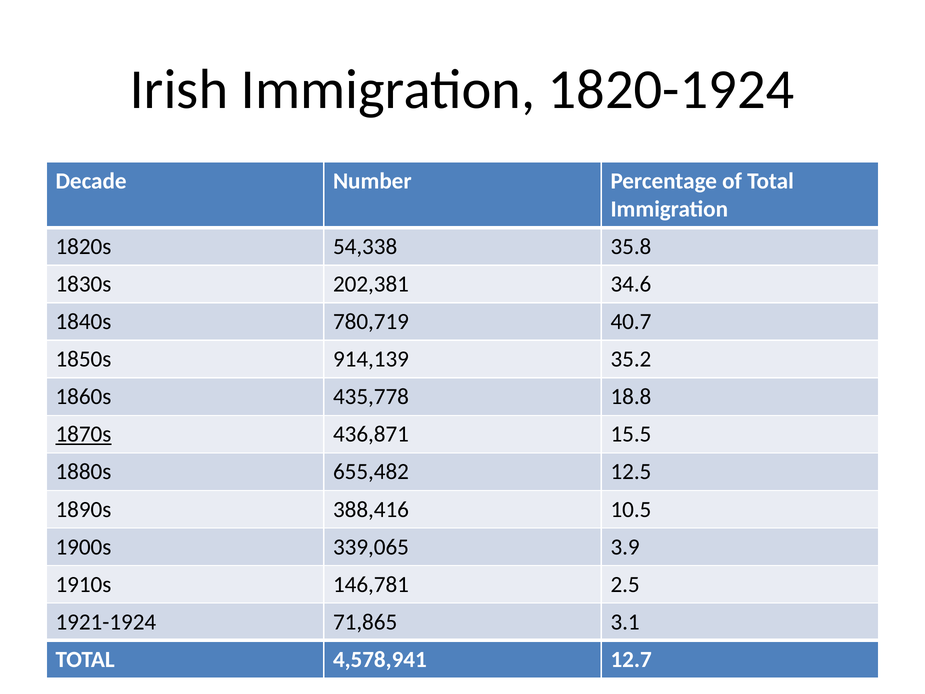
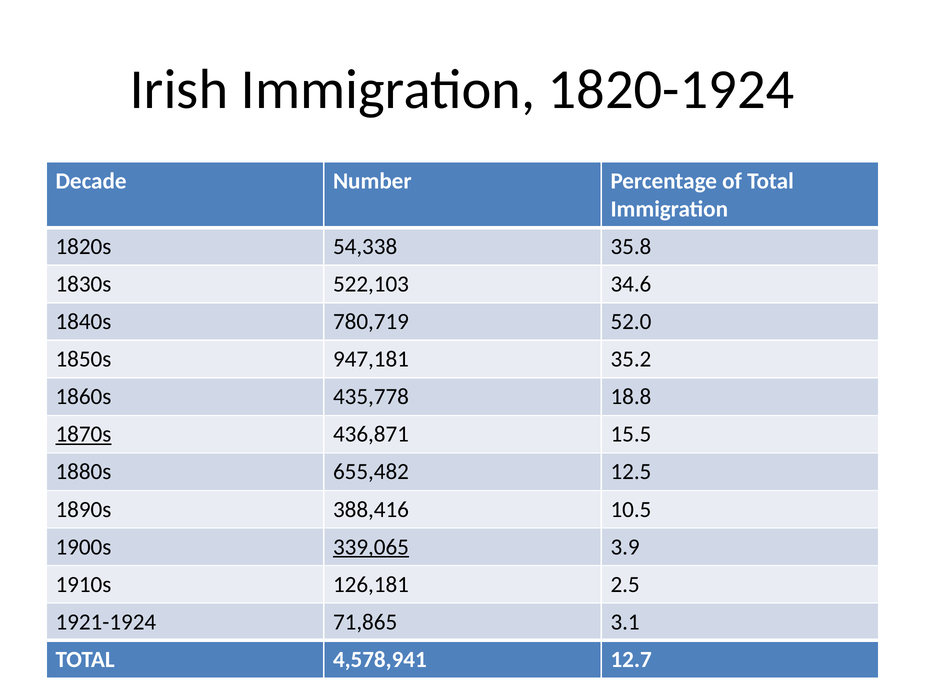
202,381: 202,381 -> 522,103 (371, 284)
40.7: 40.7 -> 52.0 (631, 322)
914,139: 914,139 -> 947,181 (371, 359)
339,065 underline: none -> present (371, 547)
146,781: 146,781 -> 126,181 (371, 584)
